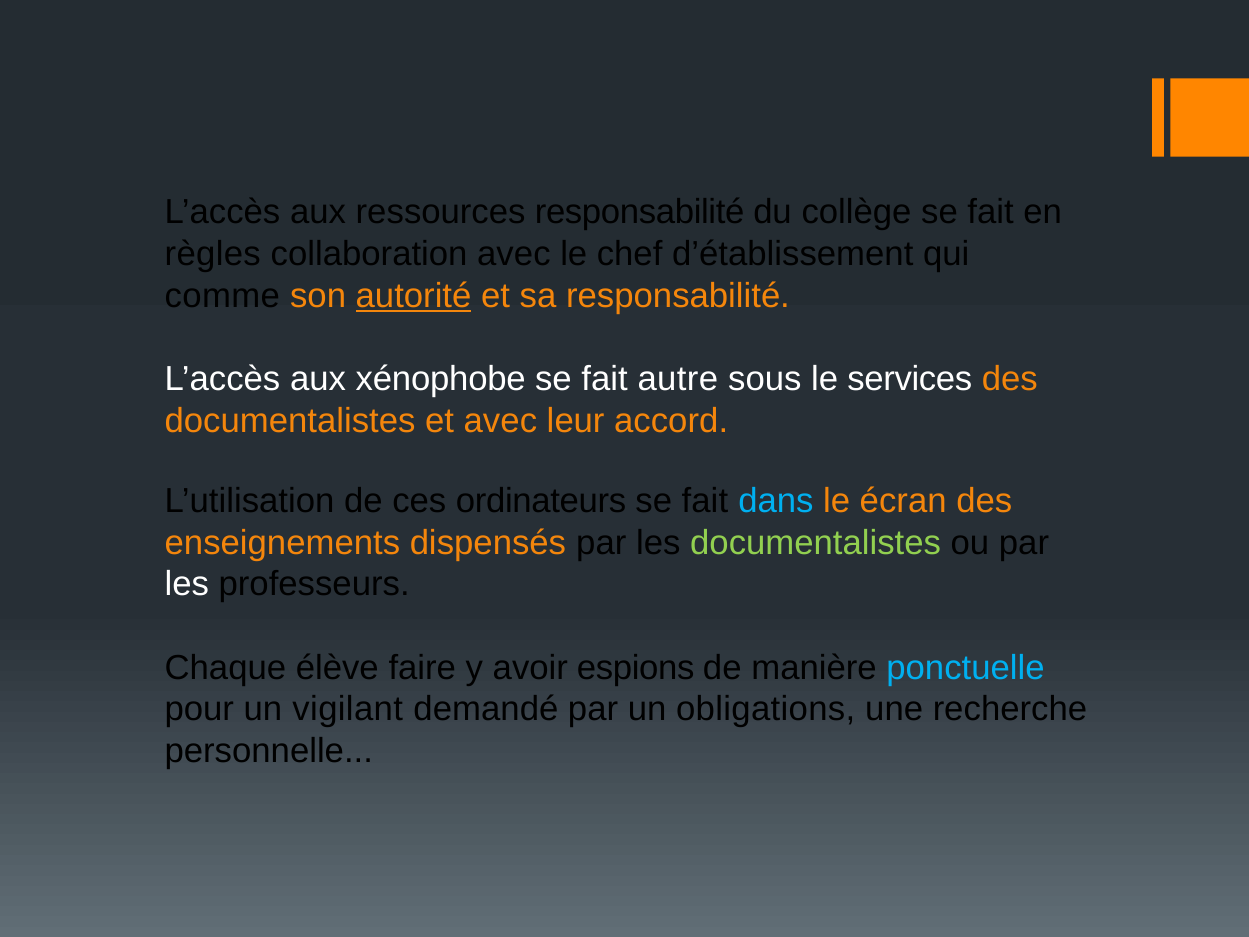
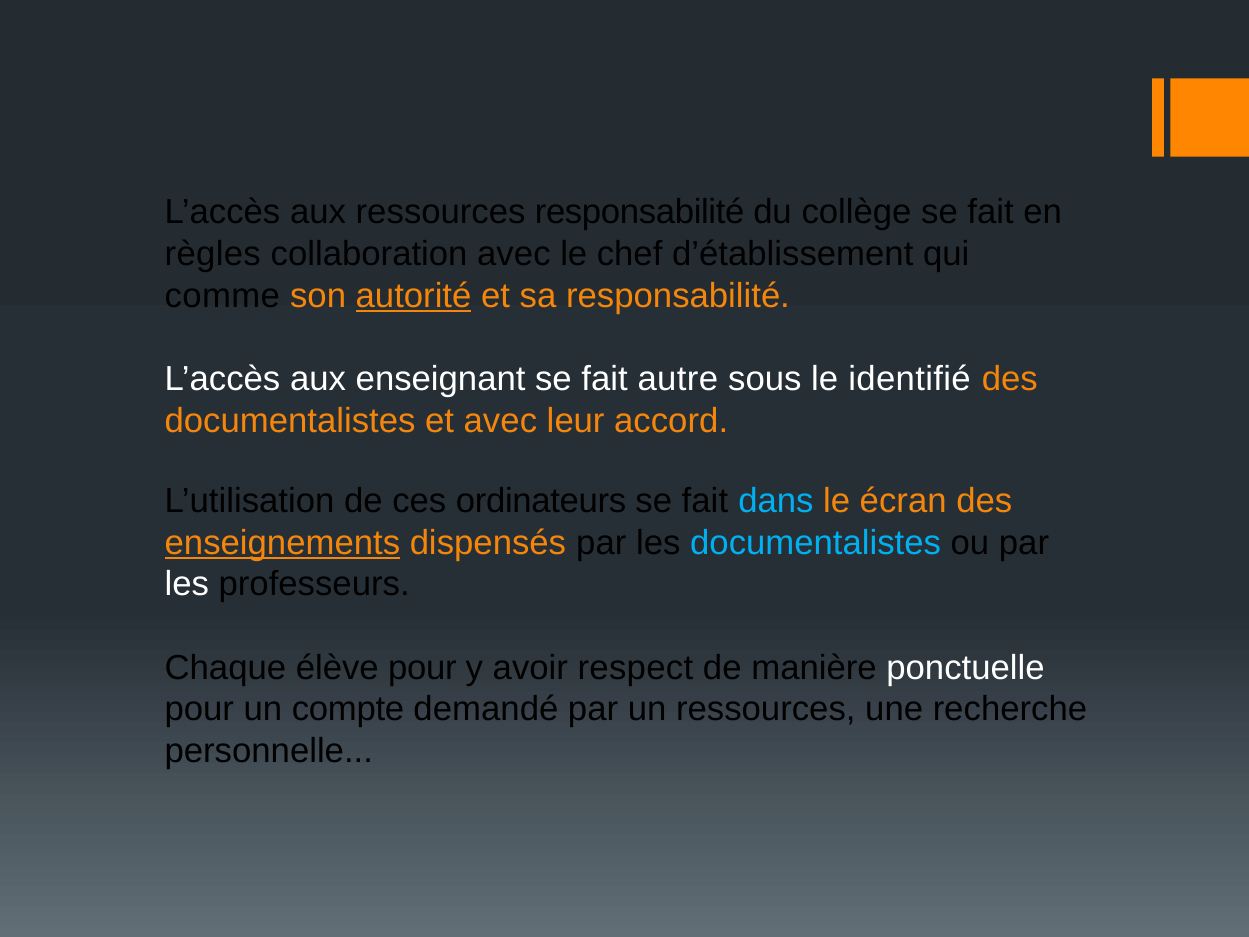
xénophobe: xénophobe -> enseignant (441, 379)
services: services -> identifié (909, 379)
enseignements underline: none -> present (282, 543)
documentalistes colour: light green -> light blue (816, 543)
élève faire: faire -> pour (422, 668)
espions: espions -> respect (635, 668)
ponctuelle colour: light blue -> white (965, 668)
vigilant: vigilant -> compte (348, 709)
un obligations: obligations -> ressources (766, 709)
